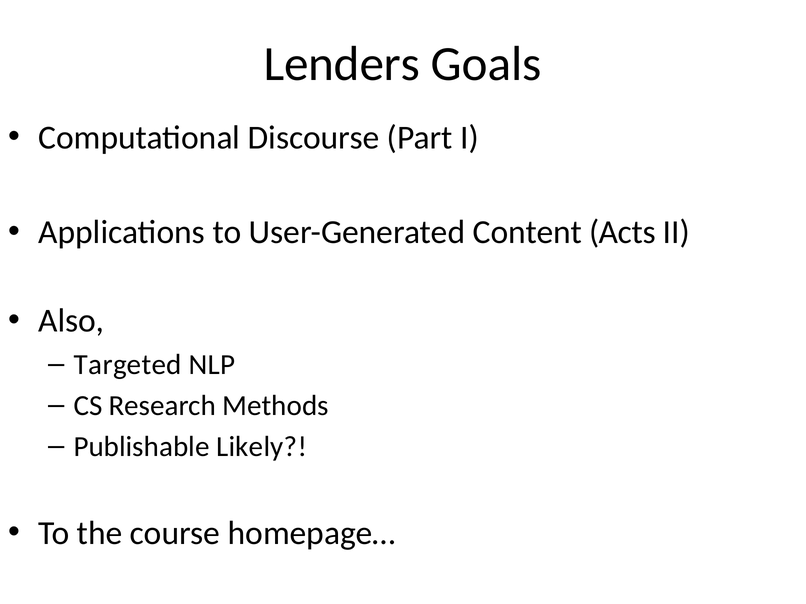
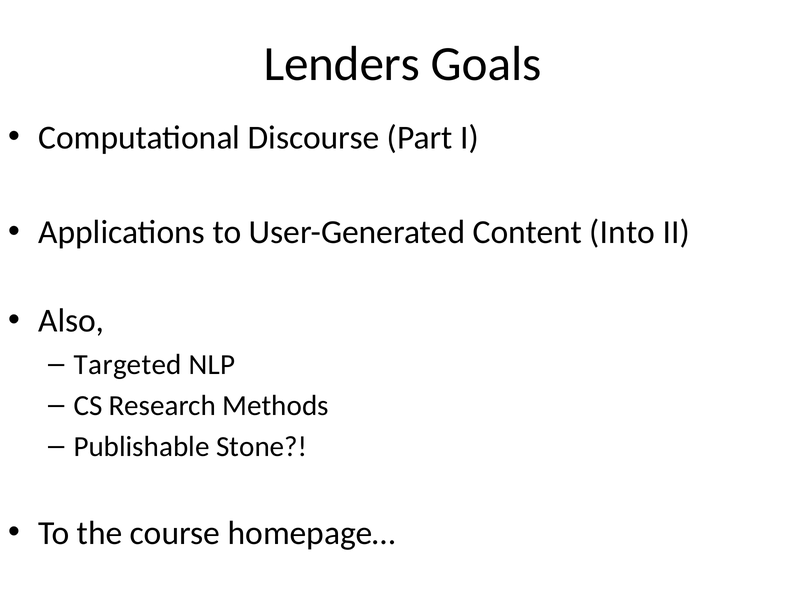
Acts: Acts -> Into (622, 233)
Likely: Likely -> Stone (262, 447)
